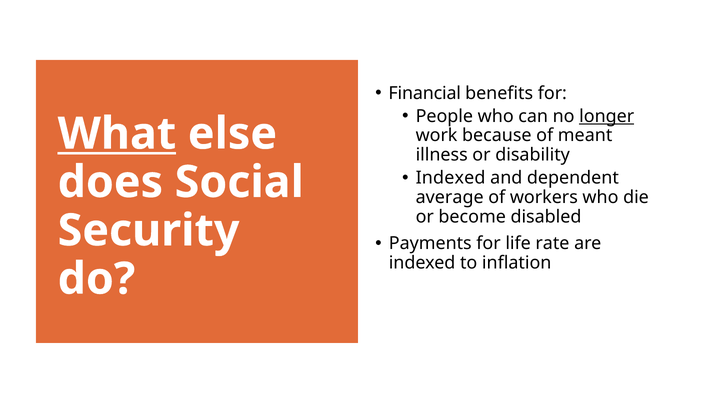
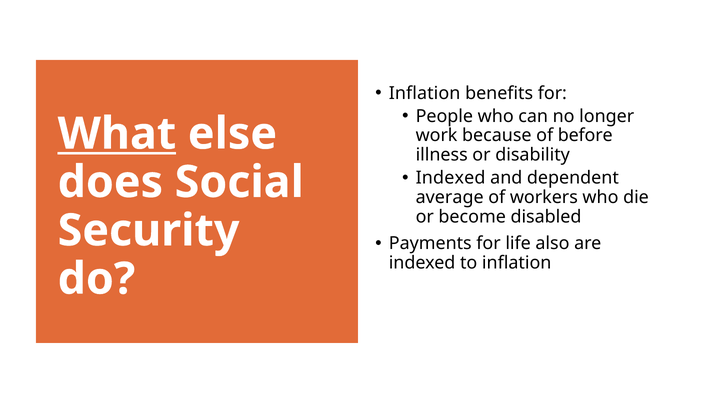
Financial: Financial -> Inflation (425, 93)
longer underline: present -> none (607, 116)
meant: meant -> before (585, 135)
rate: rate -> also (552, 243)
